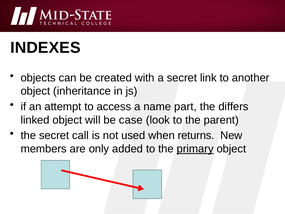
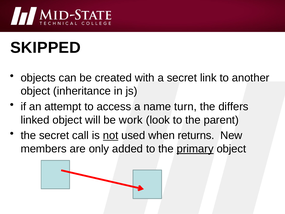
INDEXES: INDEXES -> SKIPPED (45, 48)
part: part -> turn (186, 107)
case: case -> work (131, 120)
not underline: none -> present (111, 135)
